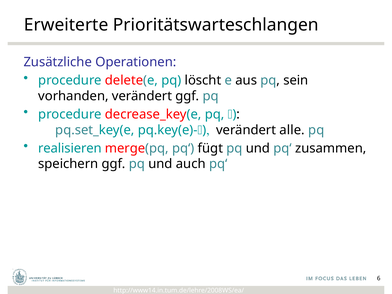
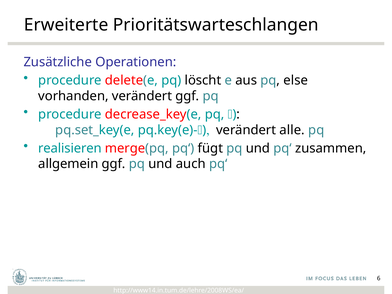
sein: sein -> else (296, 80)
speichern: speichern -> allgemein (68, 164)
